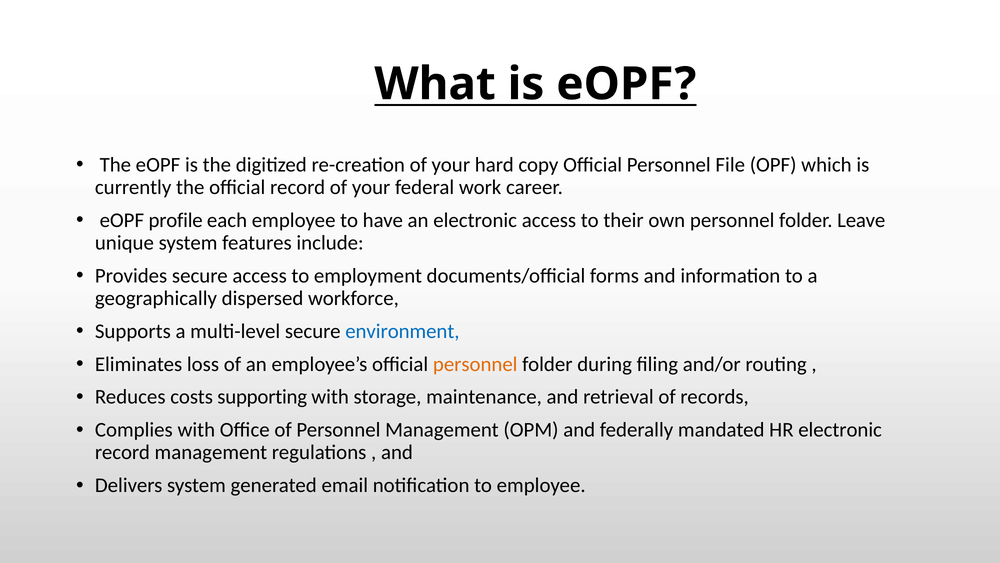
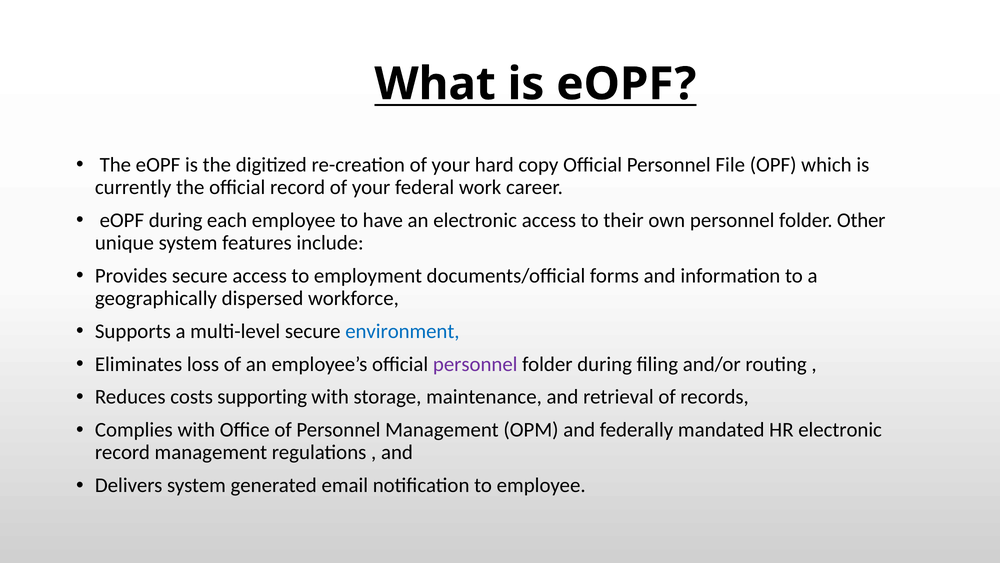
eOPF profile: profile -> during (176, 220)
Leave: Leave -> Other (861, 220)
personnel colour: orange -> purple (475, 364)
